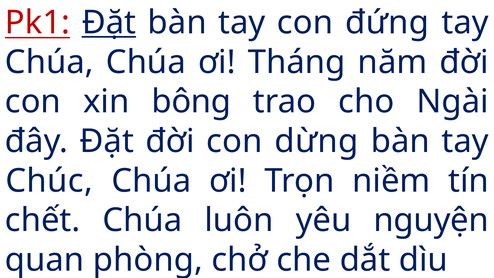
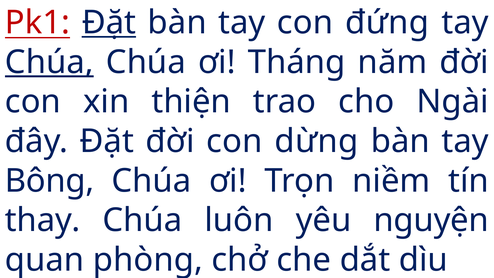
Chúa underline: none -> present (49, 62)
bông: bông -> thiện (191, 102)
Chúc: Chúc -> Bông (49, 181)
chết: chết -> thay (43, 220)
